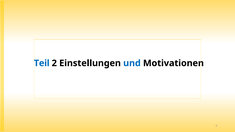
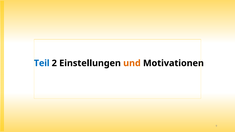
und colour: blue -> orange (132, 63)
